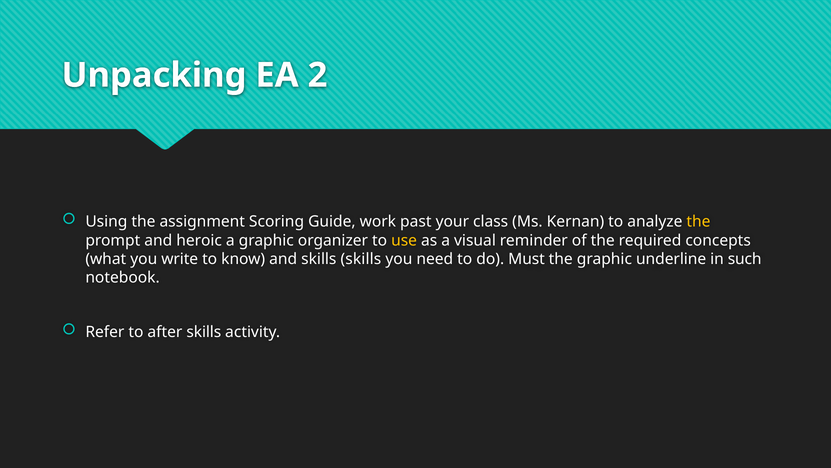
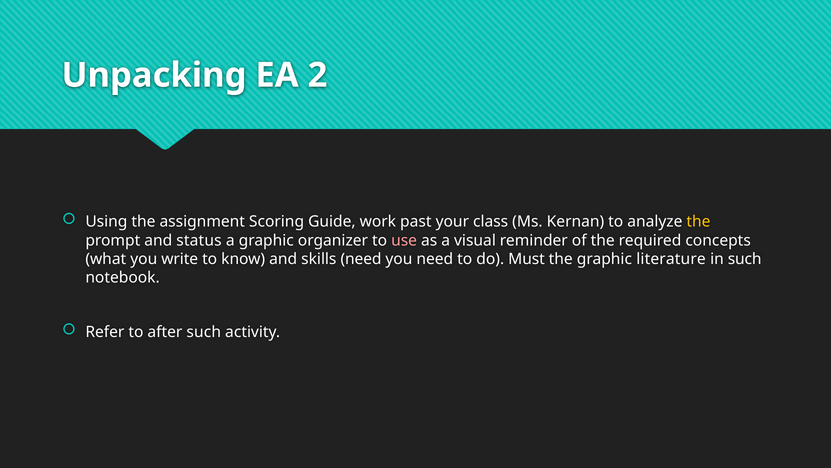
heroic: heroic -> status (199, 240)
use colour: yellow -> pink (404, 240)
skills skills: skills -> need (361, 259)
underline: underline -> literature (671, 259)
after skills: skills -> such (204, 332)
